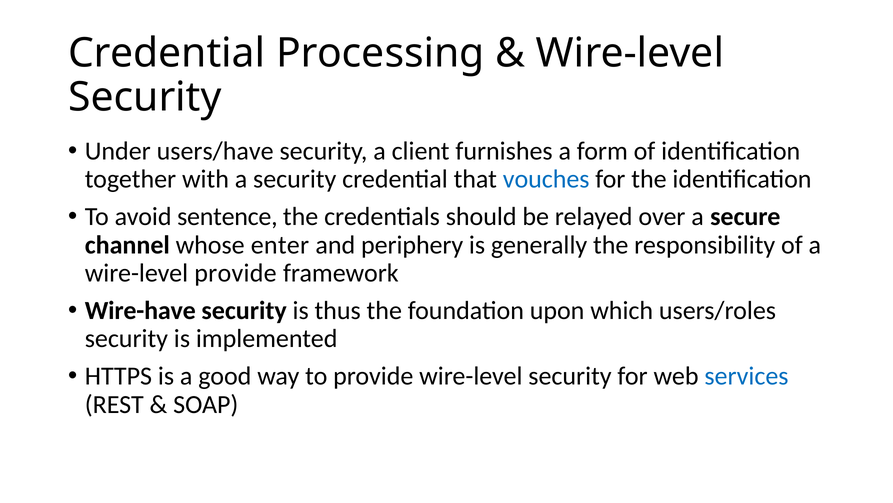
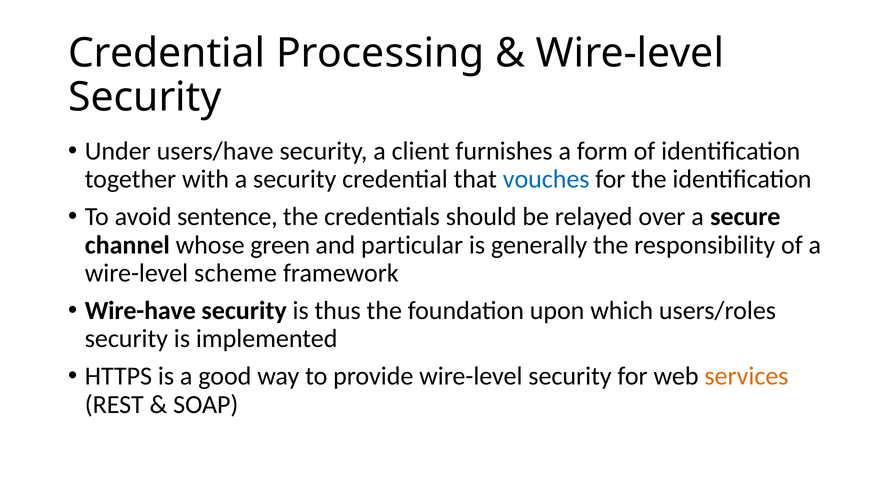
enter: enter -> green (280, 245)
periphery: periphery -> particular (412, 245)
wire-level provide: provide -> scheme (235, 273)
services colour: blue -> orange (746, 376)
